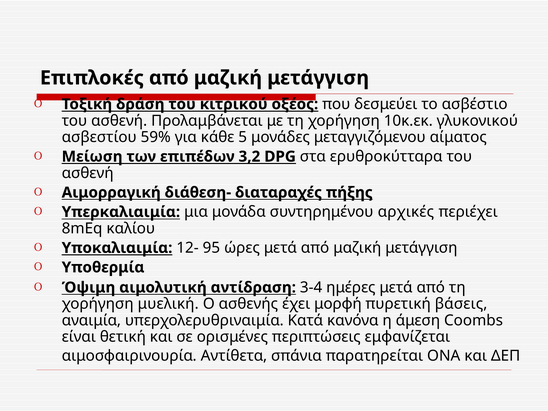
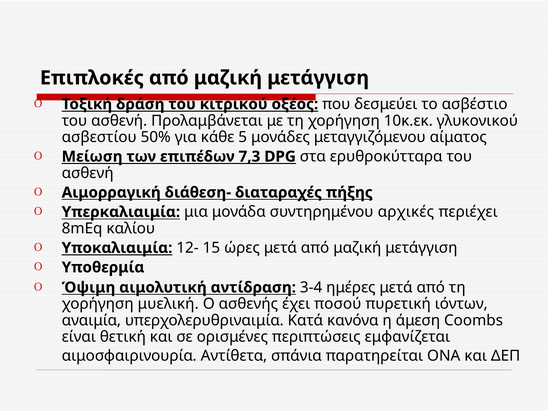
59%: 59% -> 50% (156, 137)
3,2: 3,2 -> 7,3 (249, 157)
95: 95 -> 15 (211, 248)
μορφή: μορφή -> ποσού (338, 304)
βάσεις: βάσεις -> ιόντων (461, 304)
